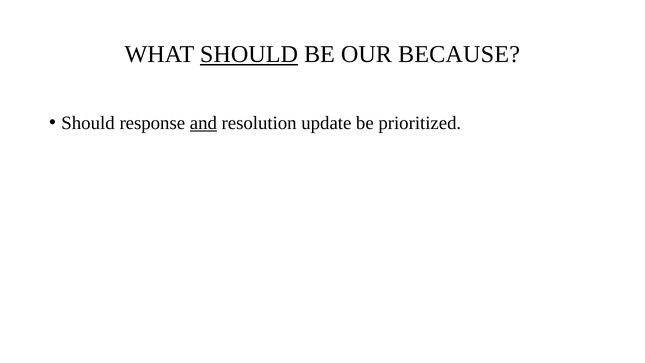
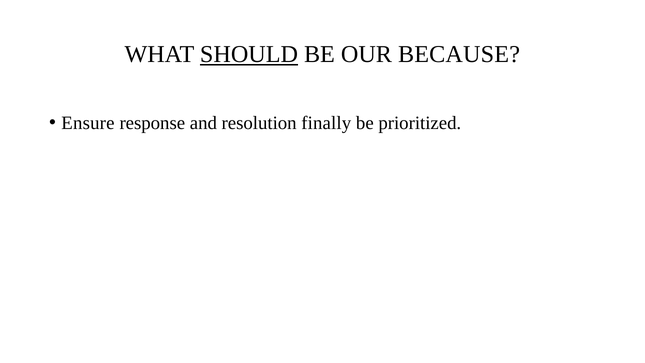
Should: Should -> Ensure (88, 123)
and underline: present -> none (203, 123)
update: update -> finally (326, 123)
